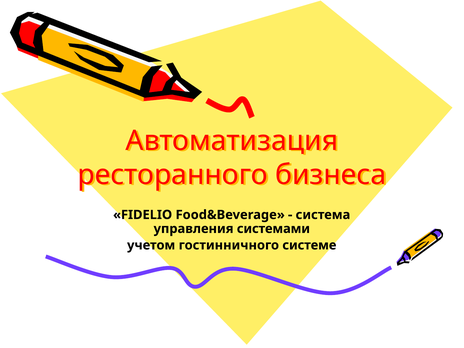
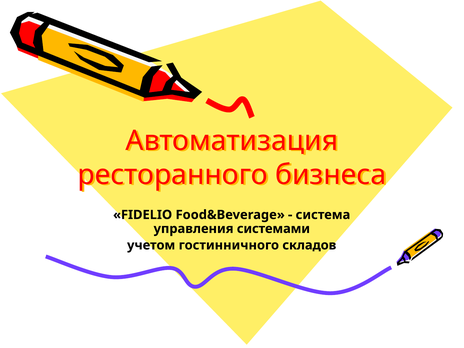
системе: системе -> складов (309, 245)
